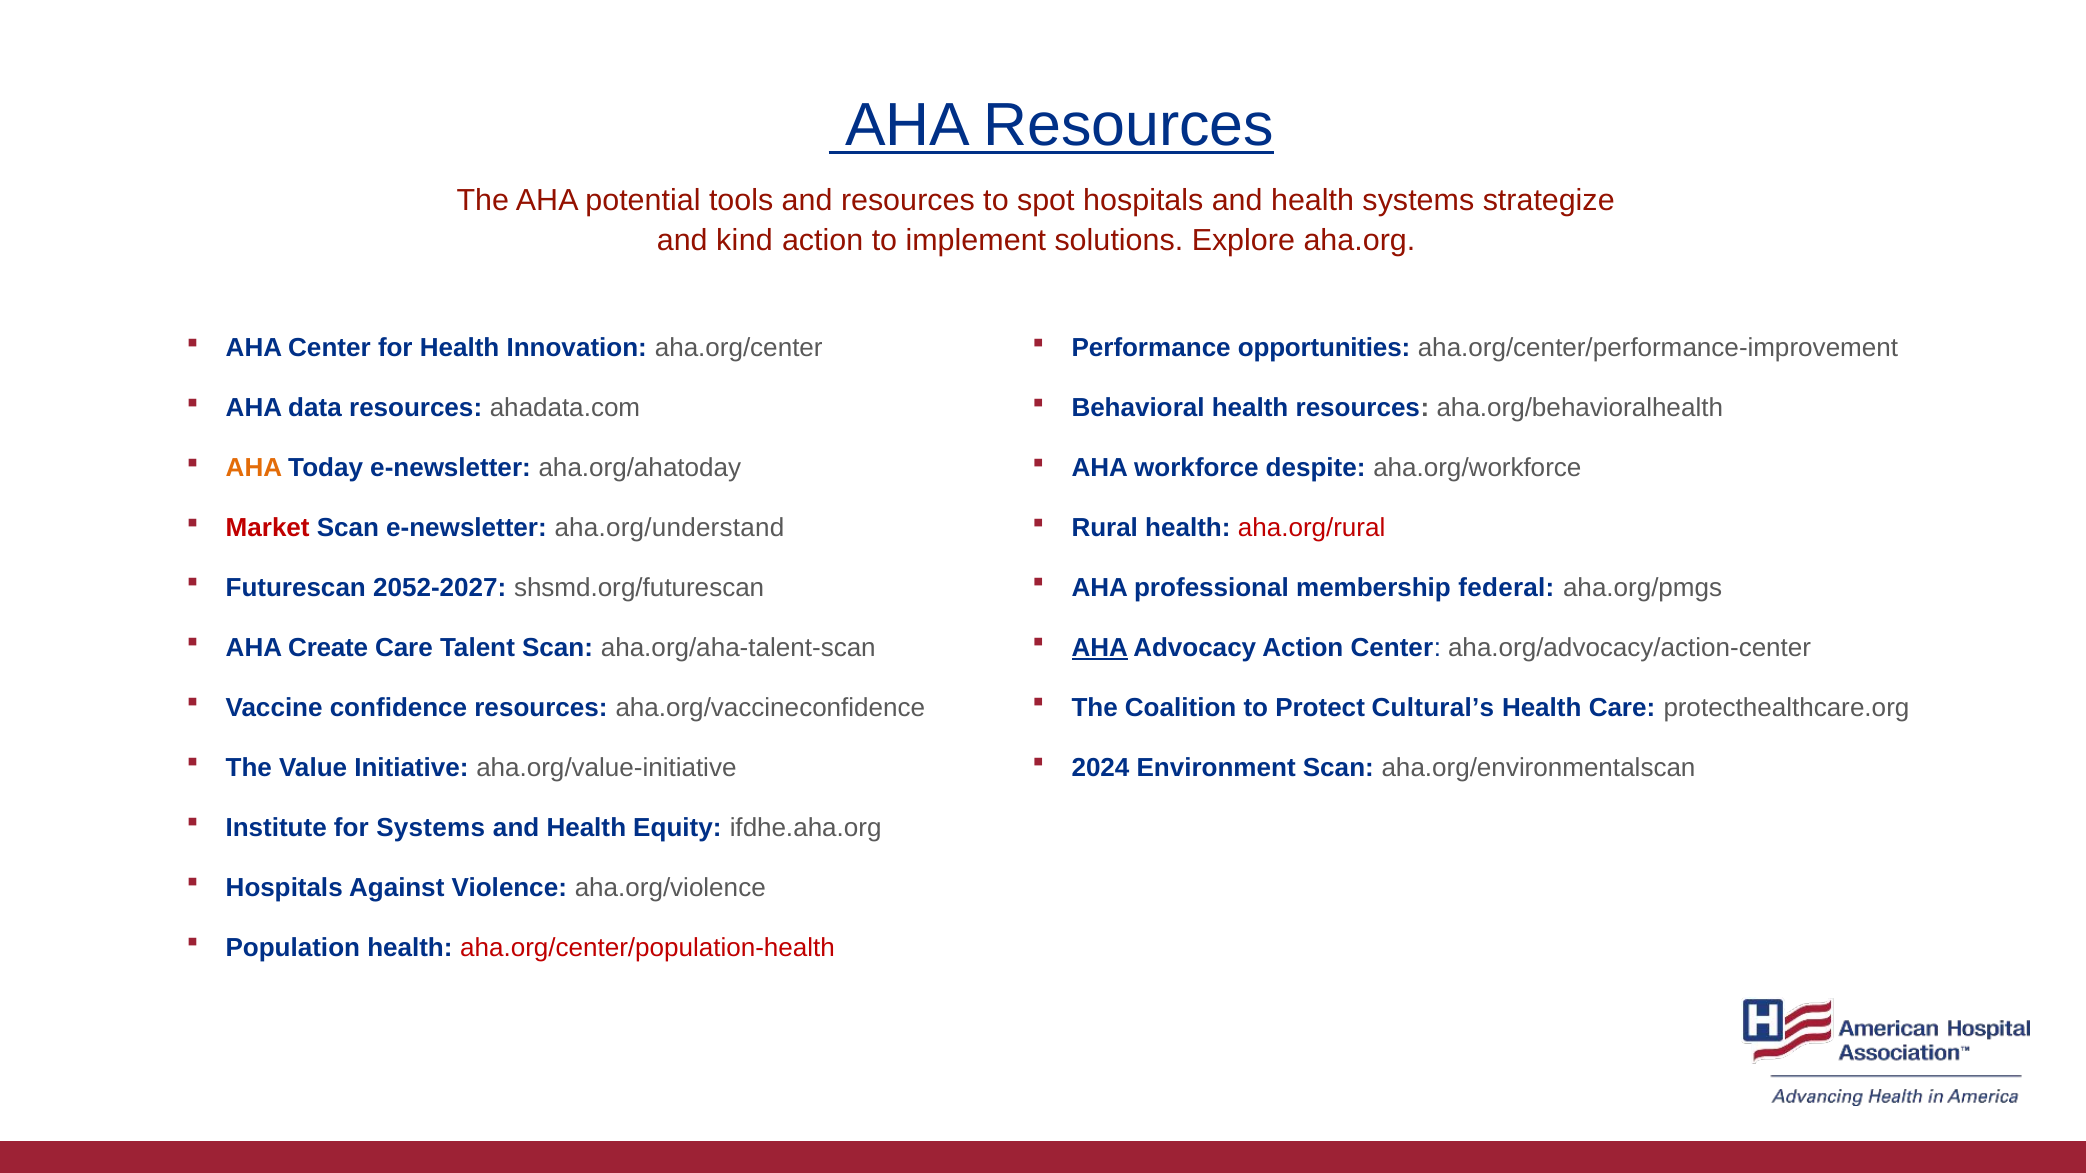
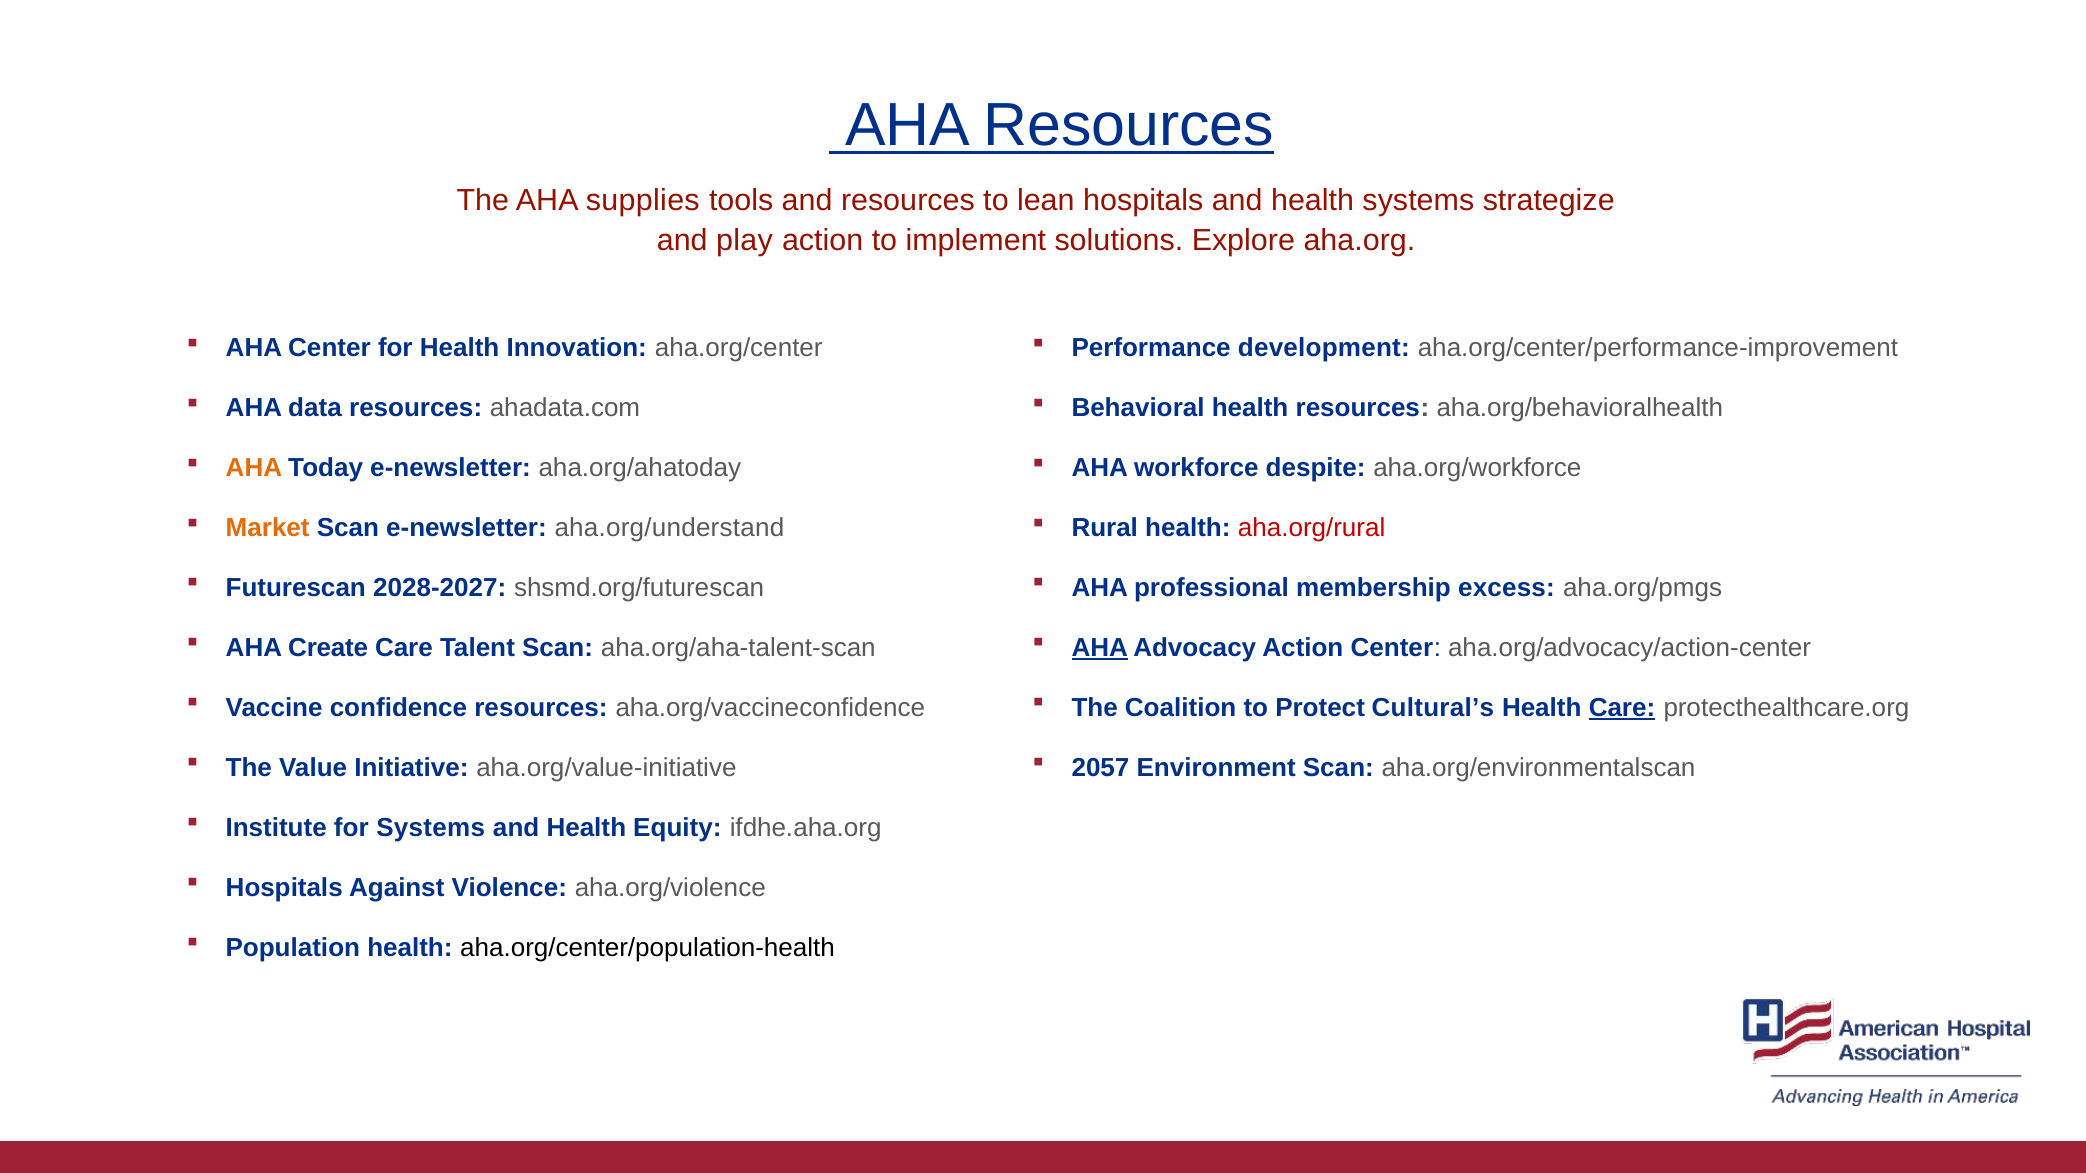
potential: potential -> supplies (643, 200)
spot: spot -> lean (1046, 200)
kind: kind -> play (745, 241)
opportunities: opportunities -> development (1324, 348)
Market colour: red -> orange (268, 528)
2052-2027: 2052-2027 -> 2028-2027 (440, 588)
federal: federal -> excess (1506, 588)
Care underline: none -> present (1622, 708)
2024: 2024 -> 2057 (1100, 768)
aha.org/center/population-health colour: red -> black (647, 948)
